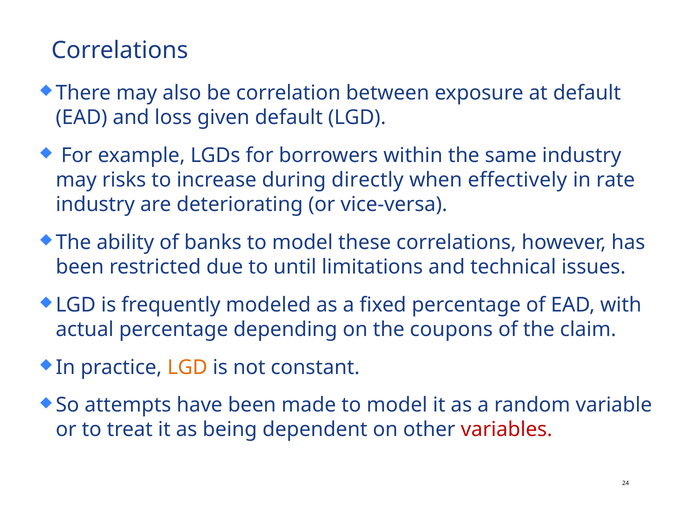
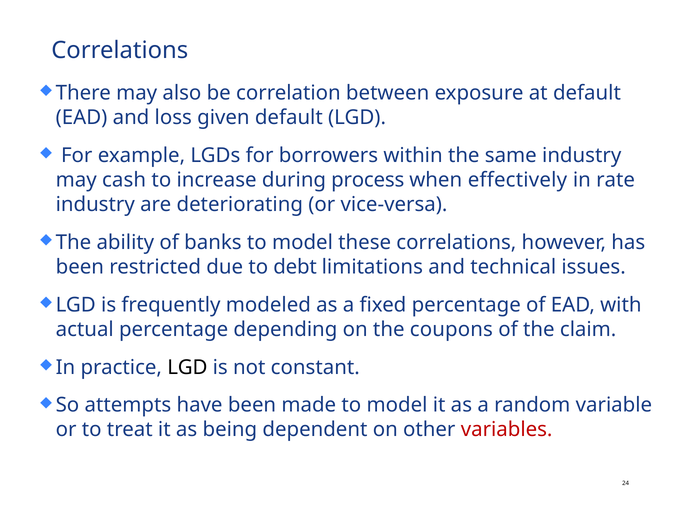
risks: risks -> cash (124, 180)
directly: directly -> process (368, 180)
until: until -> debt (295, 267)
LGD colour: orange -> black (187, 367)
